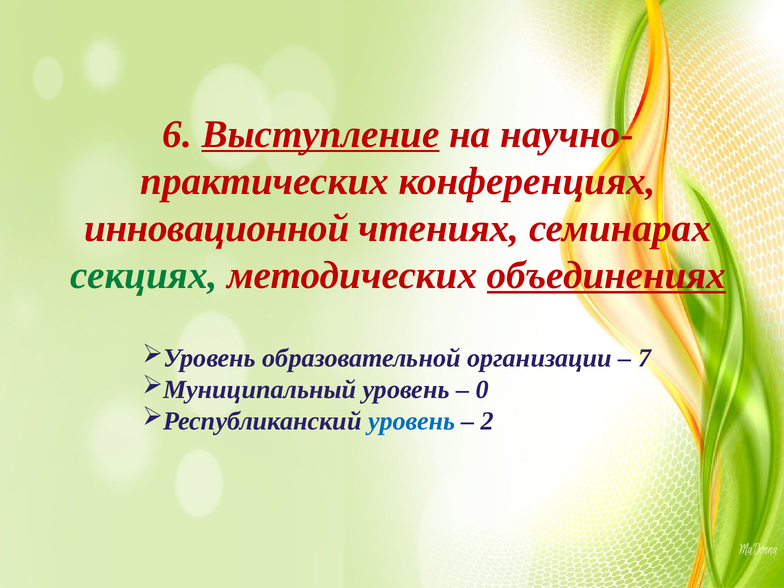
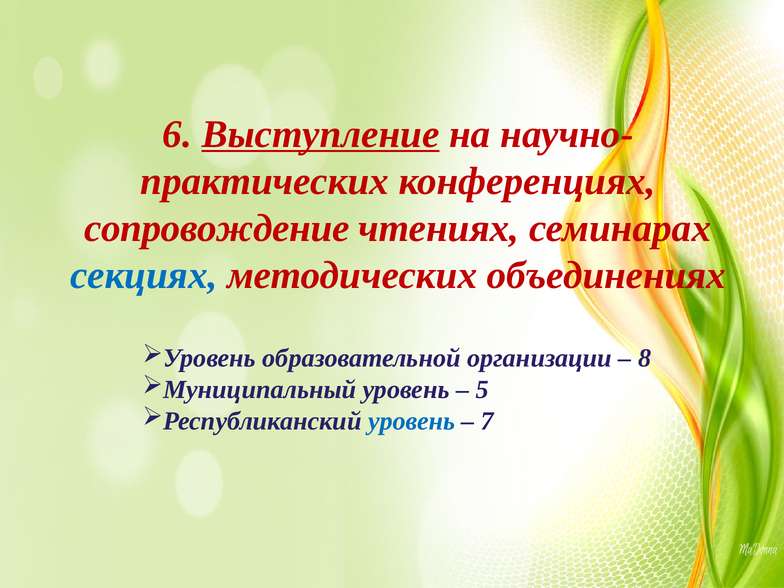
инновационной: инновационной -> сопровождение (217, 228)
секциях colour: green -> blue (144, 275)
объединениях underline: present -> none (606, 275)
7: 7 -> 8 (645, 358)
0: 0 -> 5 (482, 390)
2: 2 -> 7 (487, 421)
